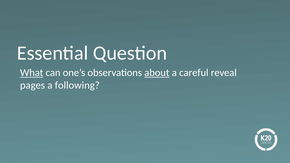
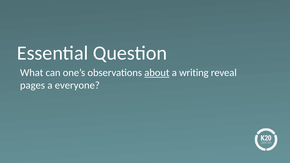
What underline: present -> none (32, 73)
careful: careful -> writing (194, 73)
following: following -> everyone (77, 85)
